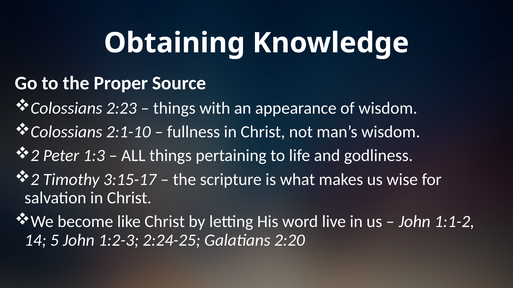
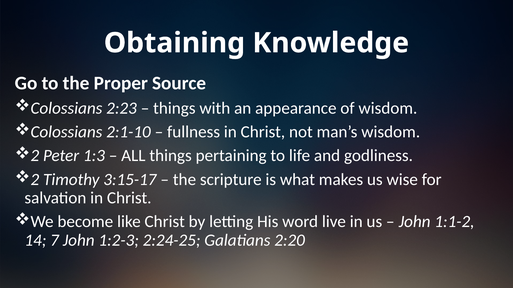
5: 5 -> 7 (55, 241)
